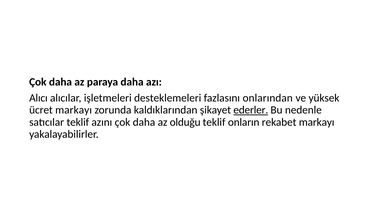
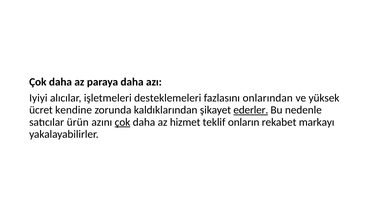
Alıcı: Alıcı -> Iyiyi (38, 98)
ücret markayı: markayı -> kendine (74, 110)
satıcılar teklif: teklif -> ürün (78, 122)
çok underline: none -> present (123, 122)
olduğu: olduğu -> hizmet (185, 122)
